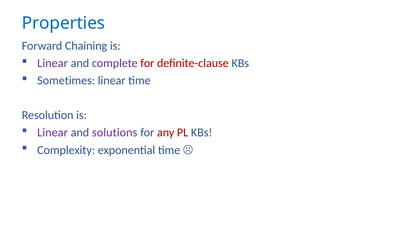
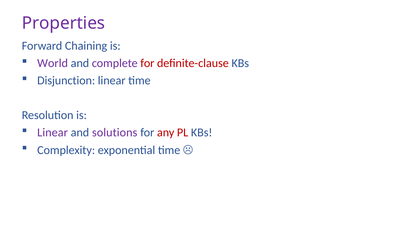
Properties colour: blue -> purple (63, 23)
Linear: Linear -> World (53, 63)
Sometimes: Sometimes -> Disjunction (66, 80)
